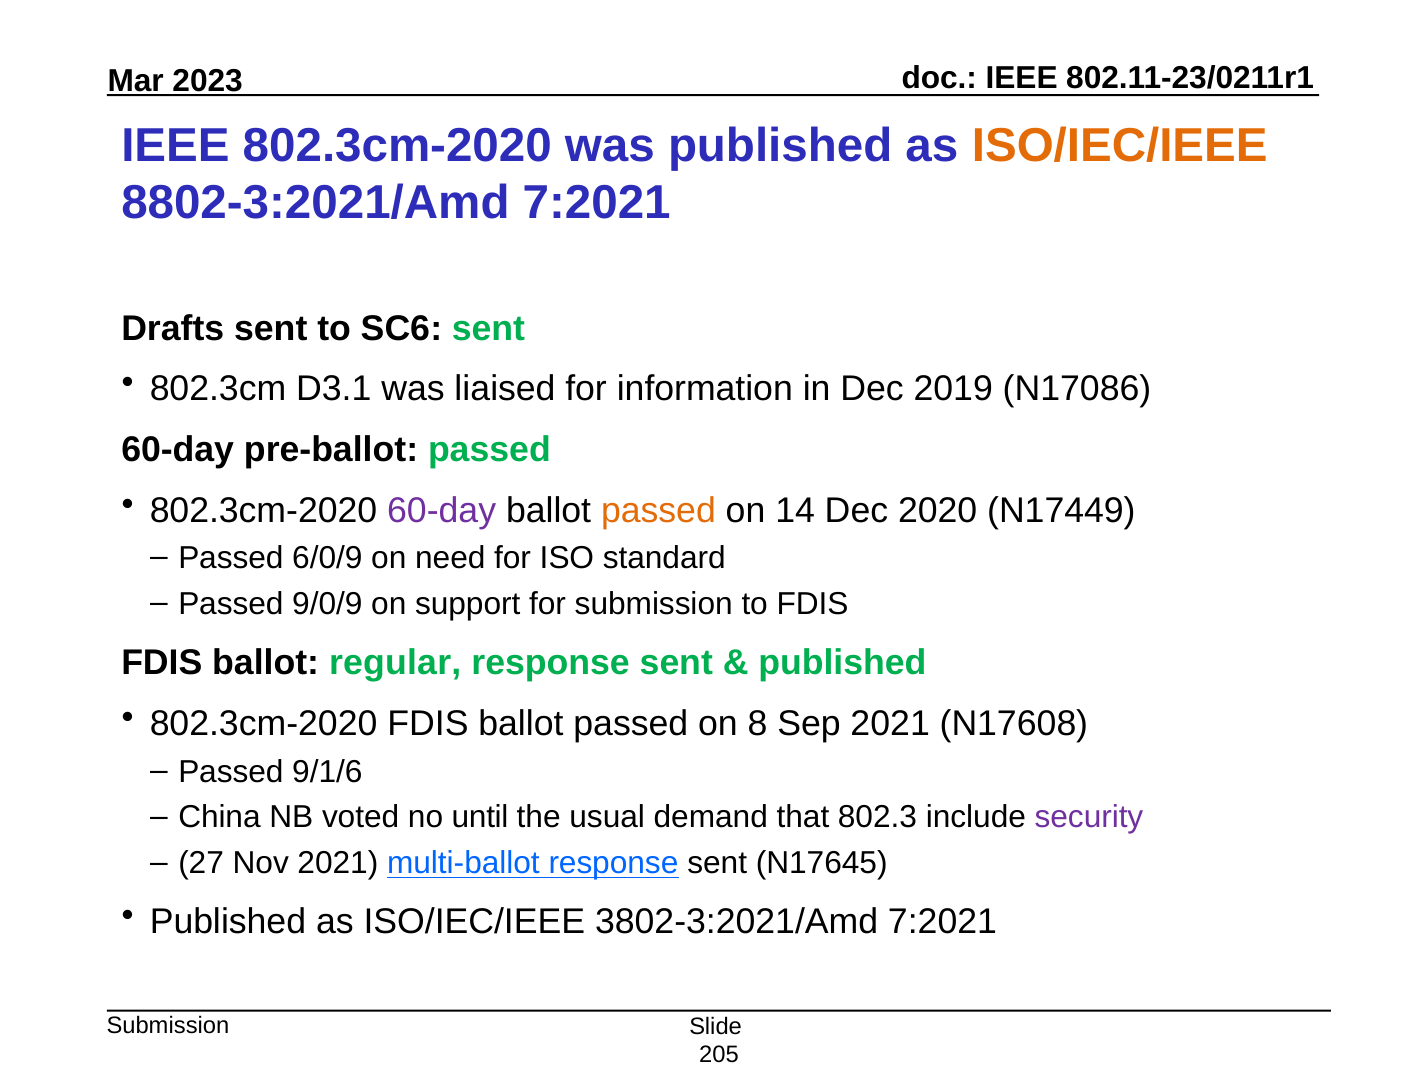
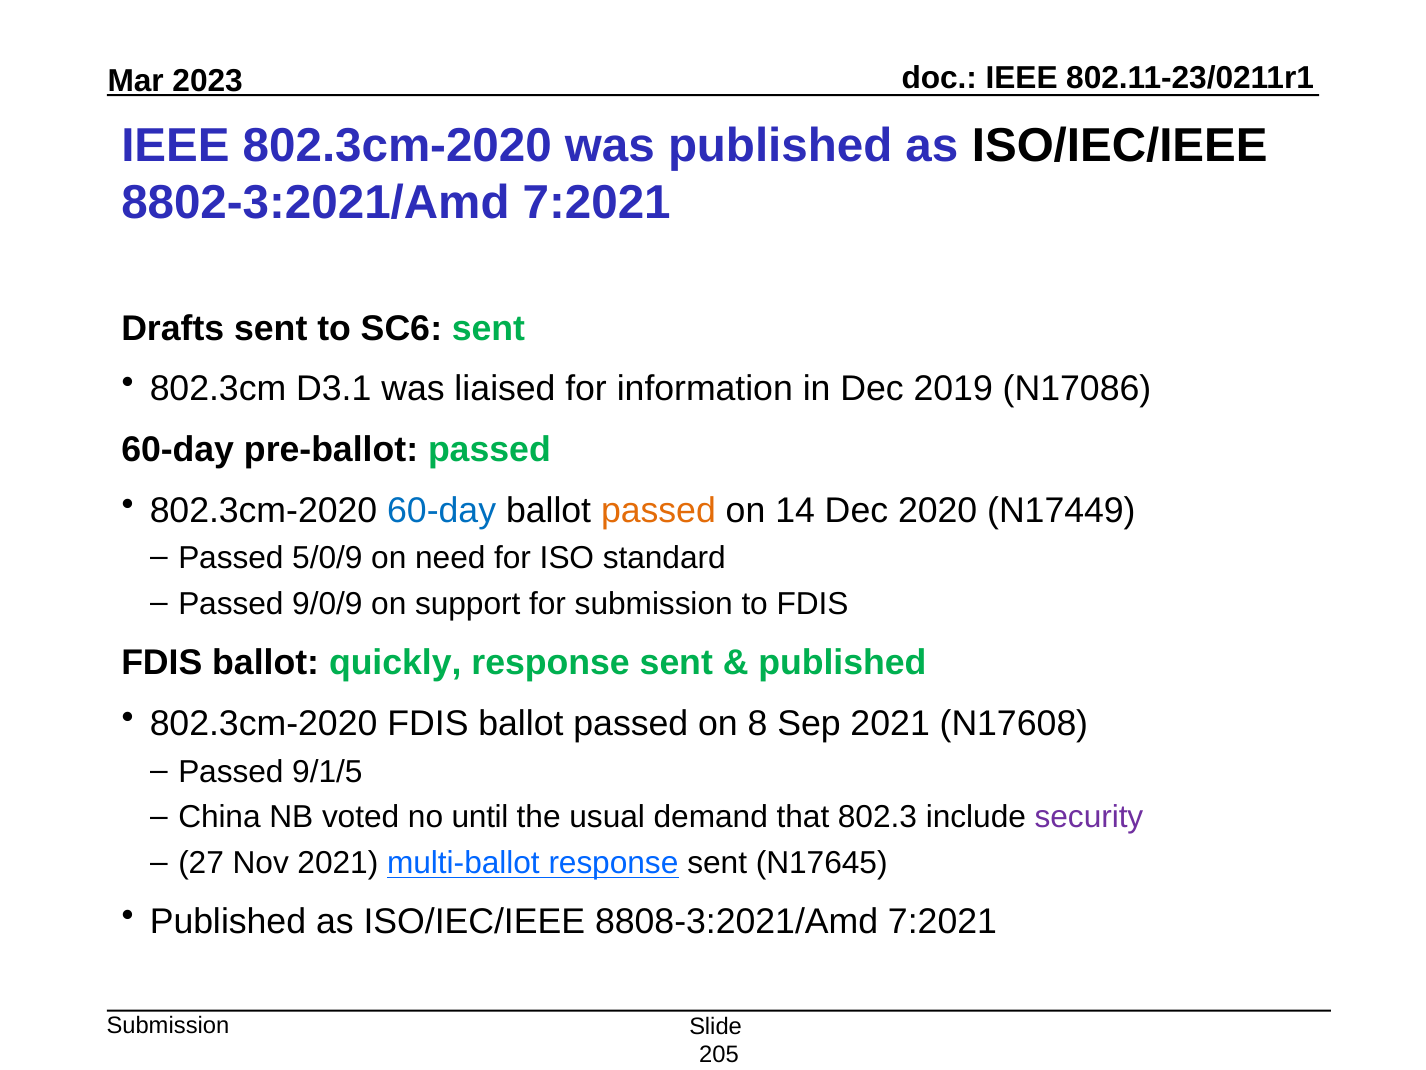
ISO/IEC/IEEE colour: orange -> black (1120, 146)
60-day colour: purple -> blue (442, 510)
6/0/9: 6/0/9 -> 5/0/9 (327, 558)
regular: regular -> quickly (395, 663)
9/1/6: 9/1/6 -> 9/1/5 (327, 771)
3802-3:2021/Amd: 3802-3:2021/Amd -> 8808-3:2021/Amd (737, 922)
